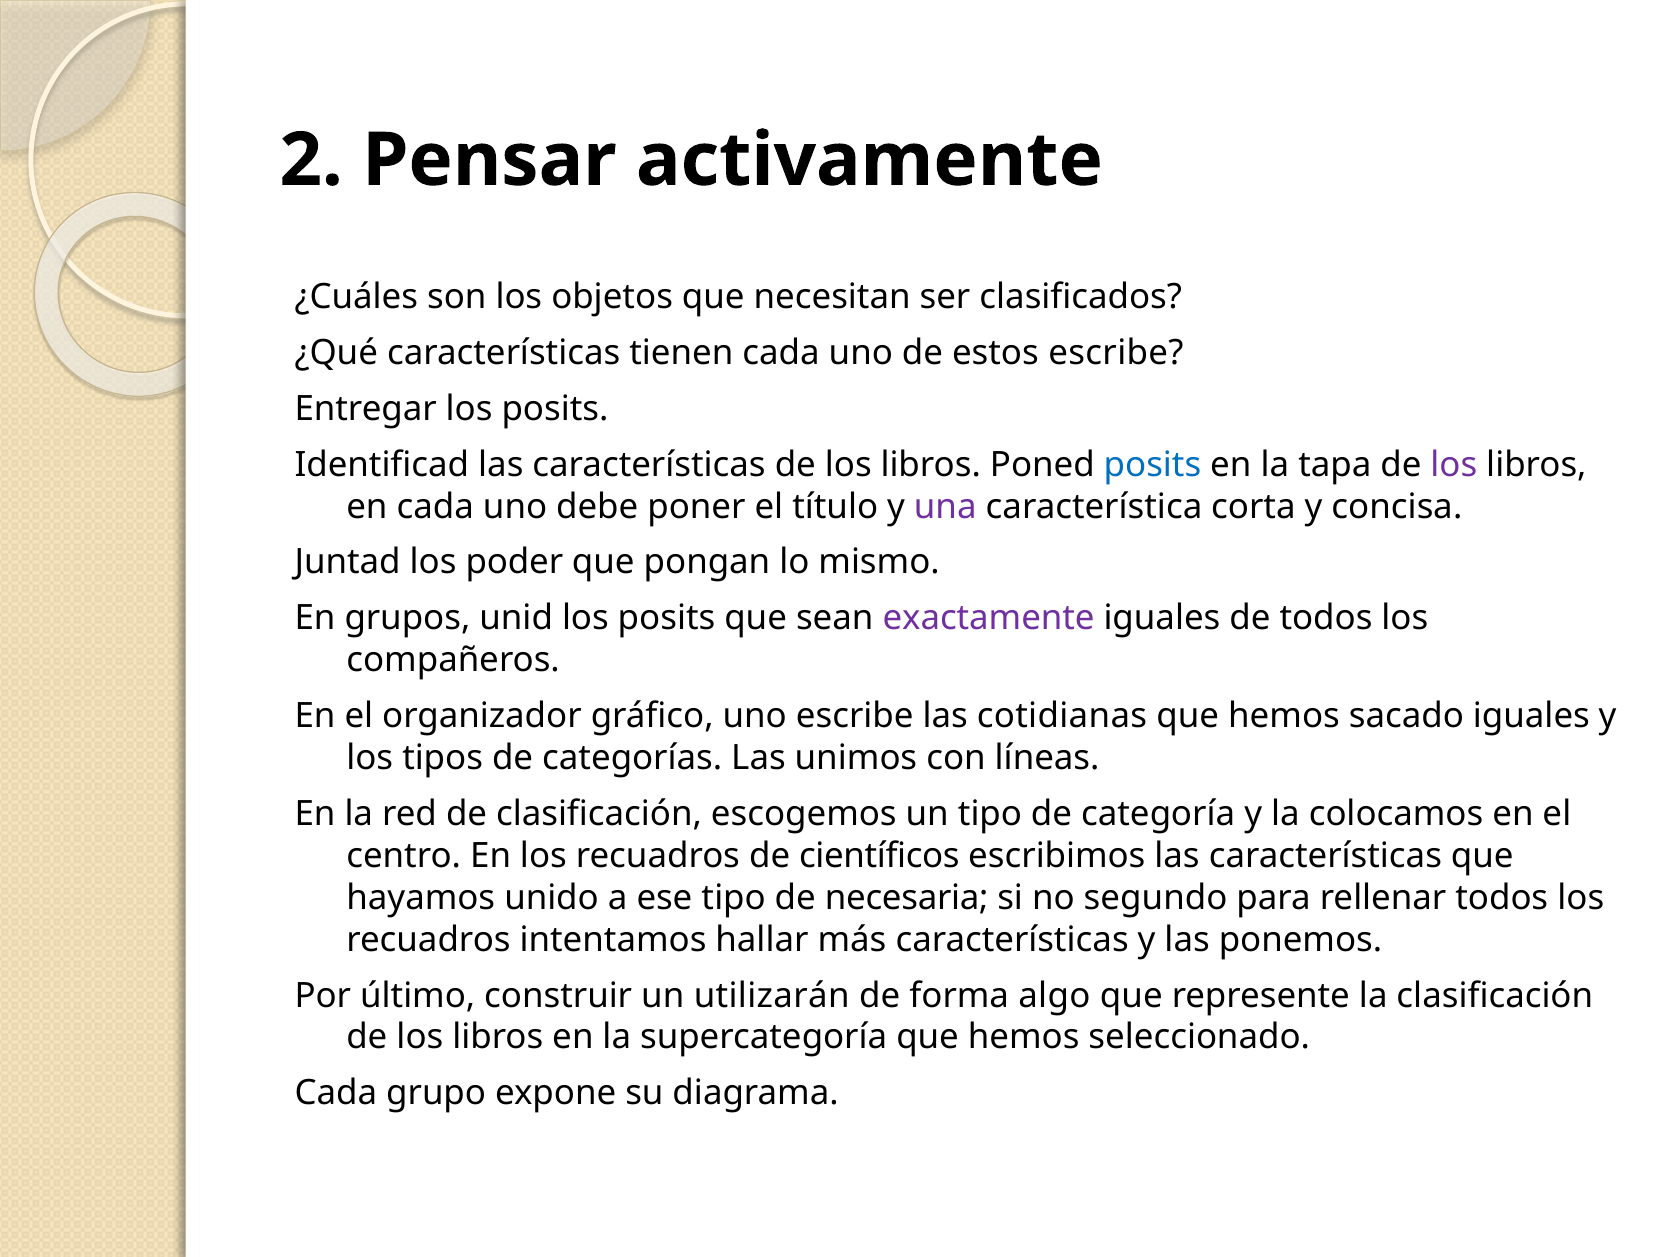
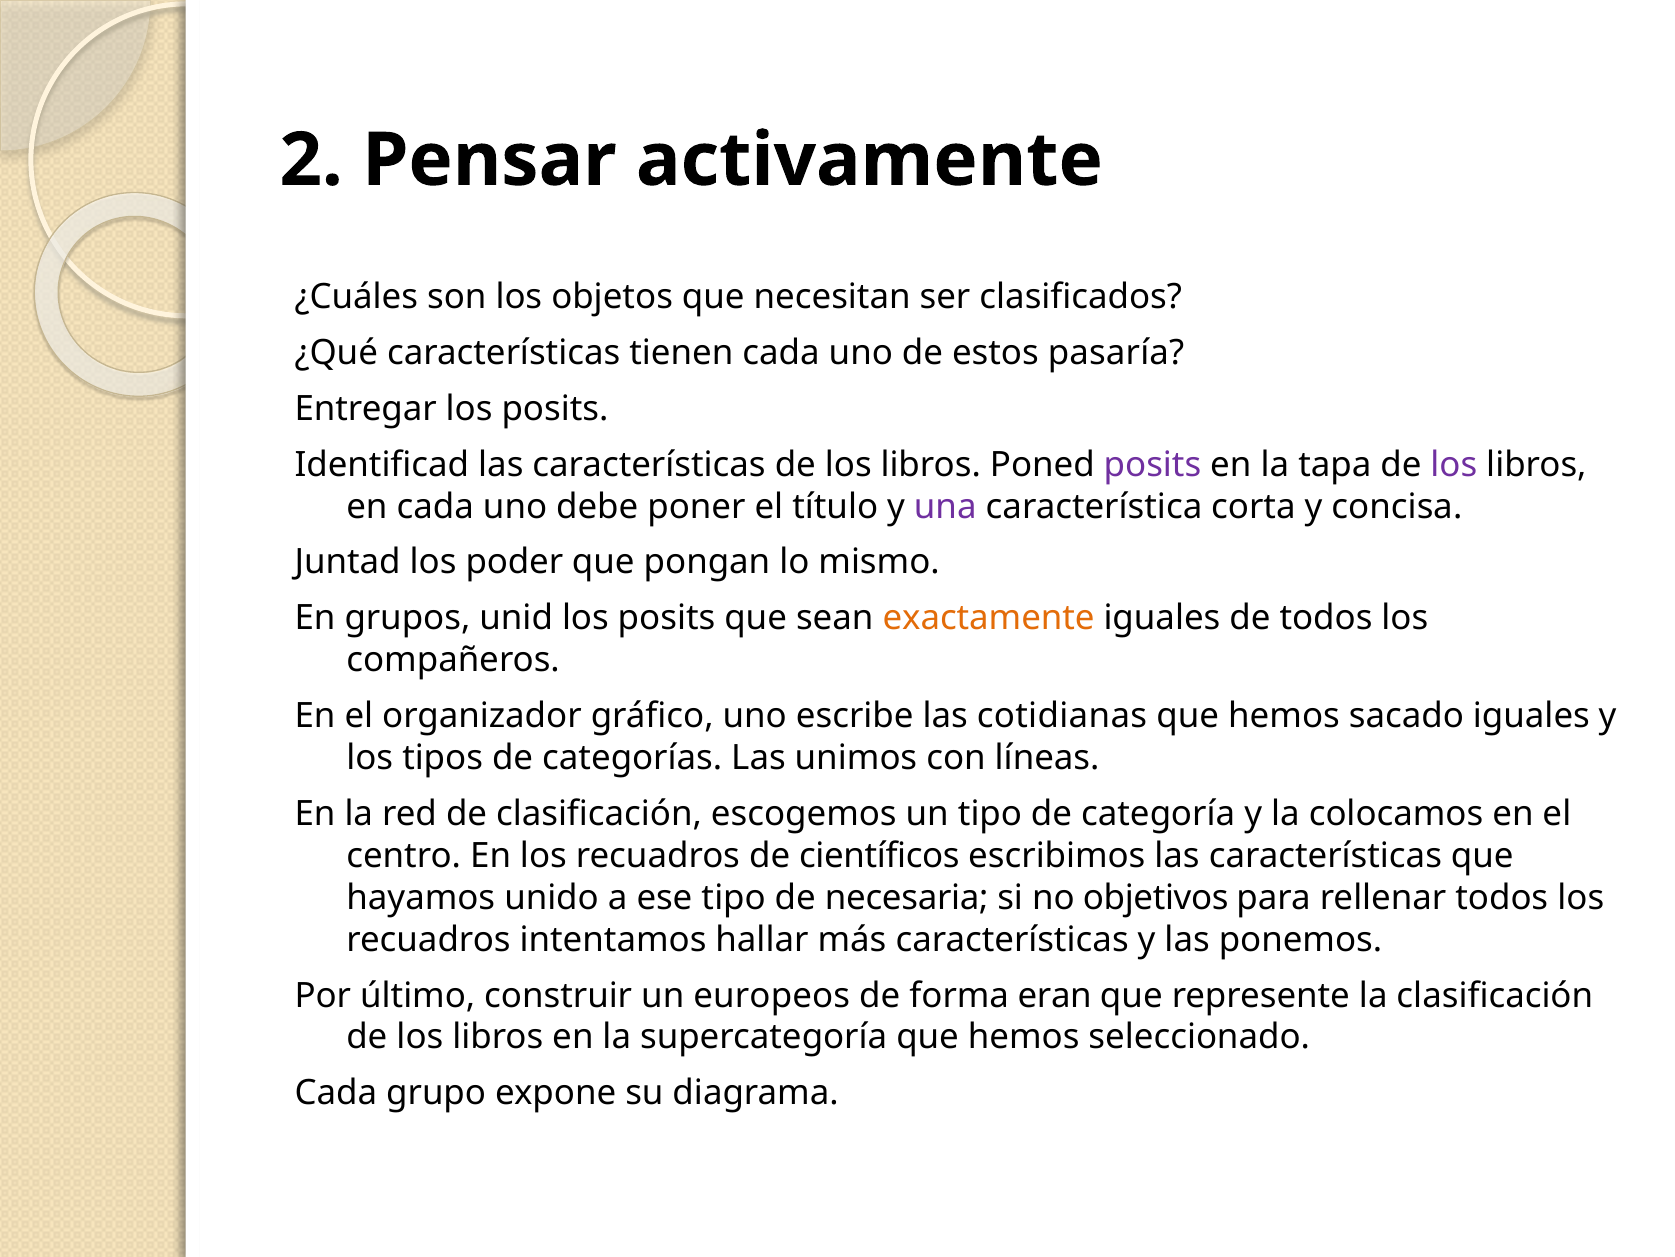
estos escribe: escribe -> pasaría (1116, 353)
posits colour: blue -> purple (1153, 464)
exactamente colour: purple -> orange (989, 618)
segundo: segundo -> objetivos (1156, 897)
utilizarán: utilizarán -> europeos (772, 995)
algo: algo -> eran (1055, 995)
